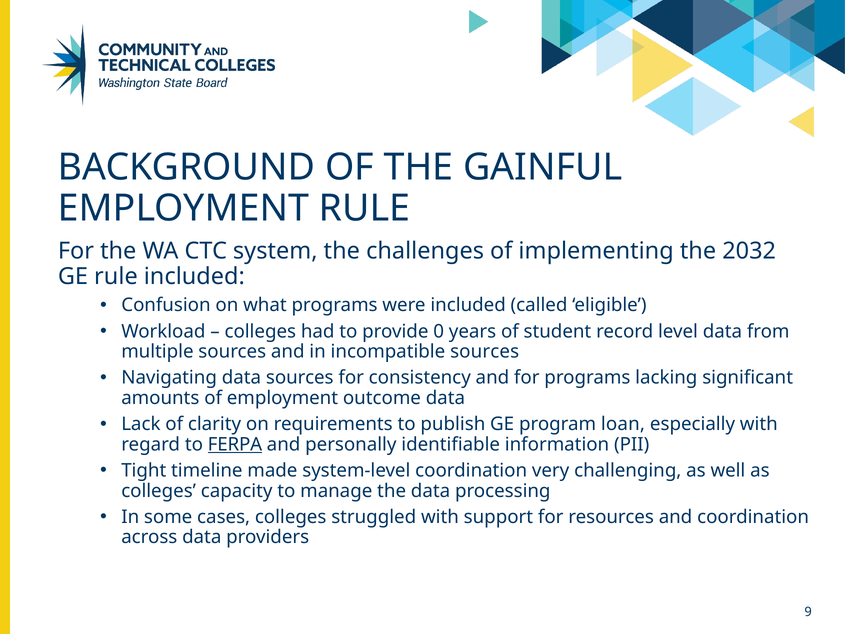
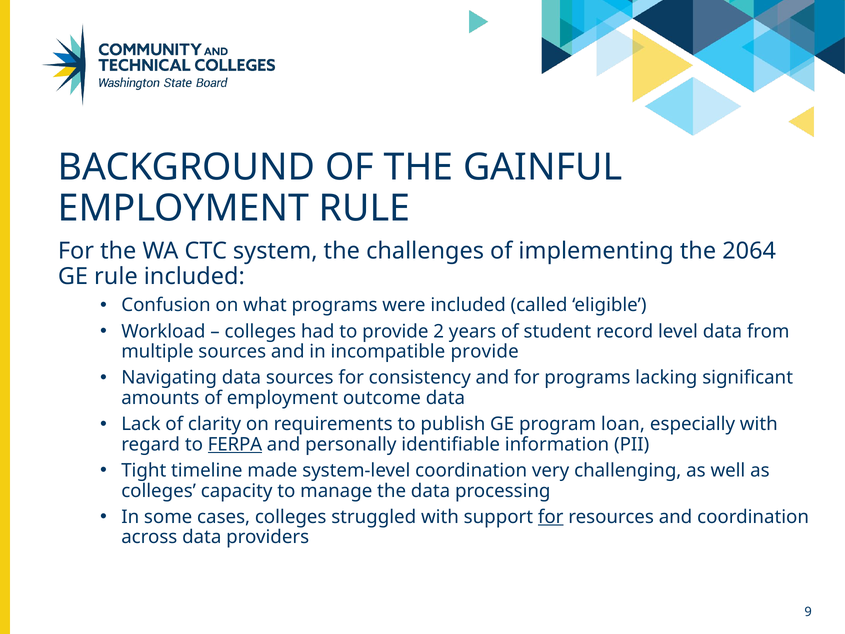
2032: 2032 -> 2064 (749, 251)
0: 0 -> 2 (439, 331)
incompatible sources: sources -> provide (485, 352)
for underline: none -> present (551, 517)
